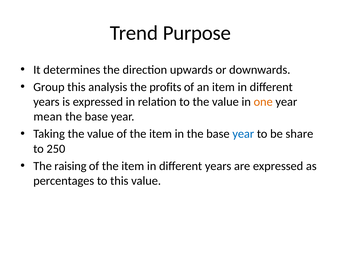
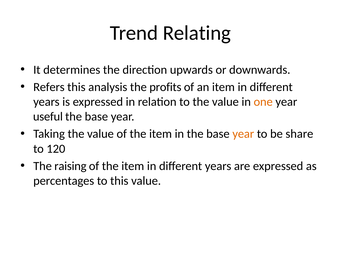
Purpose: Purpose -> Relating (197, 33)
Group: Group -> Refers (49, 87)
mean: mean -> useful (48, 117)
year colour: blue -> orange (243, 134)
250: 250 -> 120 (56, 149)
